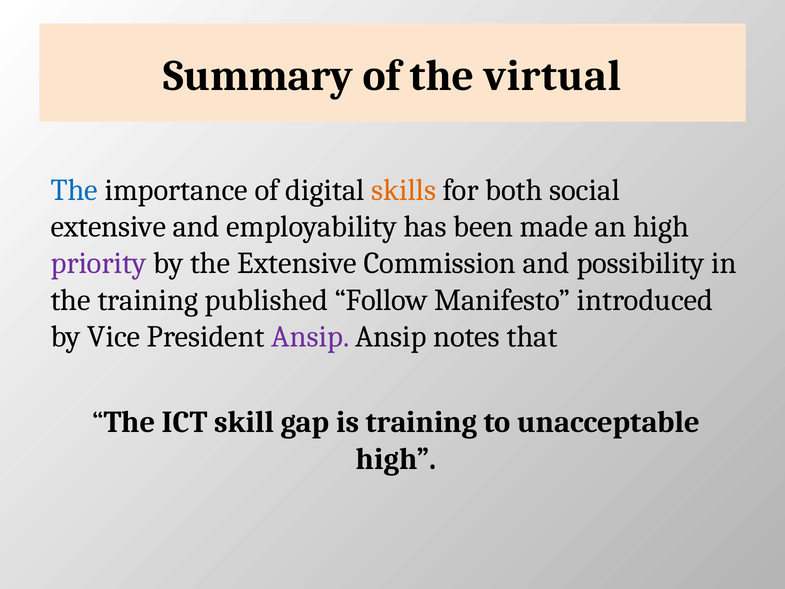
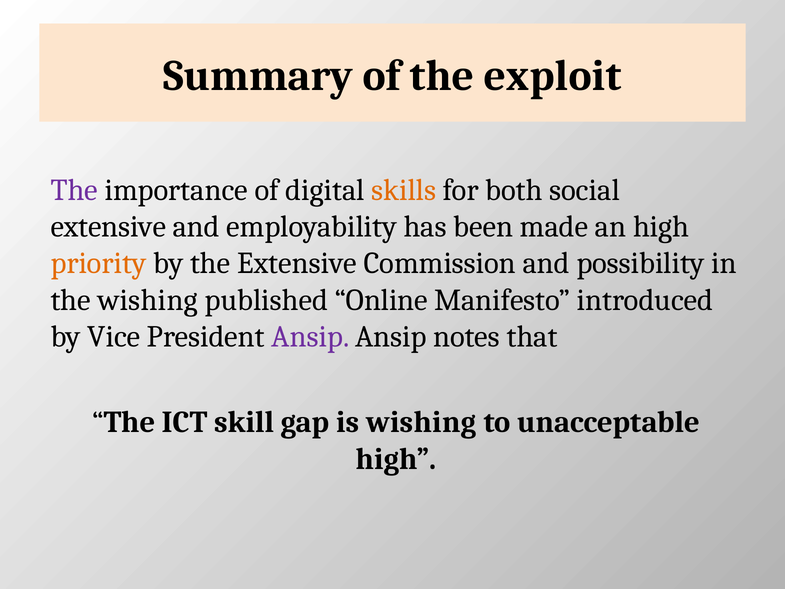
virtual: virtual -> exploit (553, 76)
The colour: blue -> purple (74, 190)
priority colour: purple -> orange (99, 263)
the training: training -> wishing (148, 300)
Follow: Follow -> Online (381, 300)
is training: training -> wishing (421, 422)
